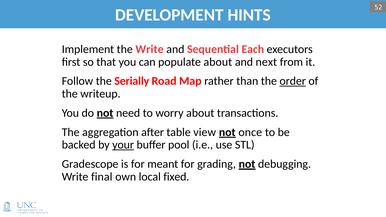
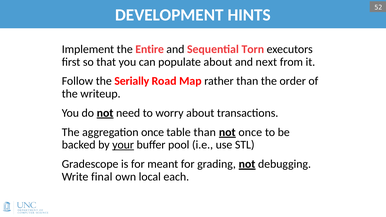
the Write: Write -> Entire (150, 49)
Each: Each -> Torn (253, 49)
order underline: present -> none (293, 81)
aggregation after: after -> once (153, 132)
table view: view -> than (205, 132)
fixed: fixed -> each (176, 177)
